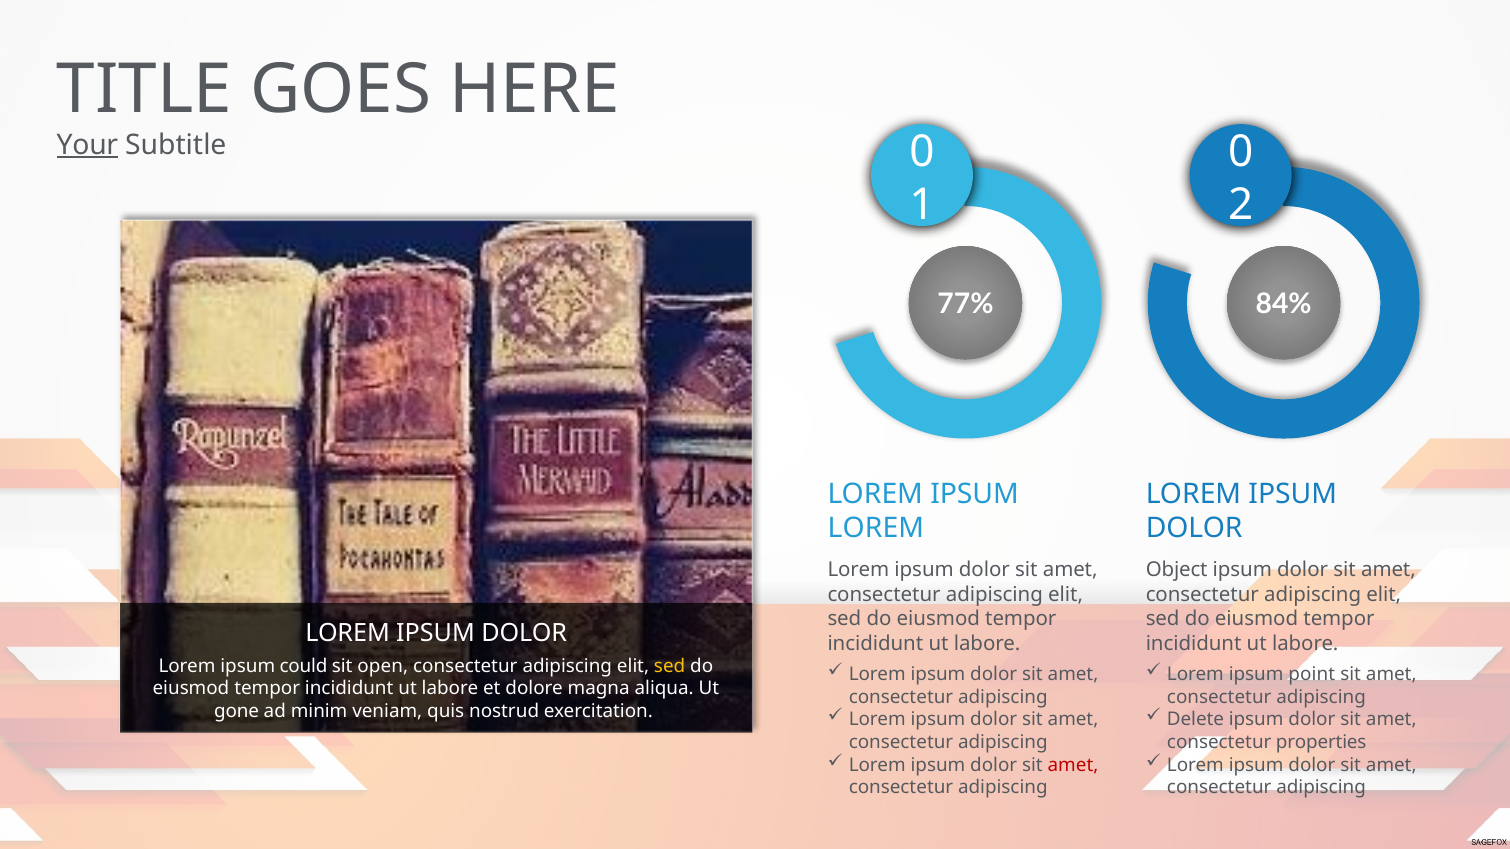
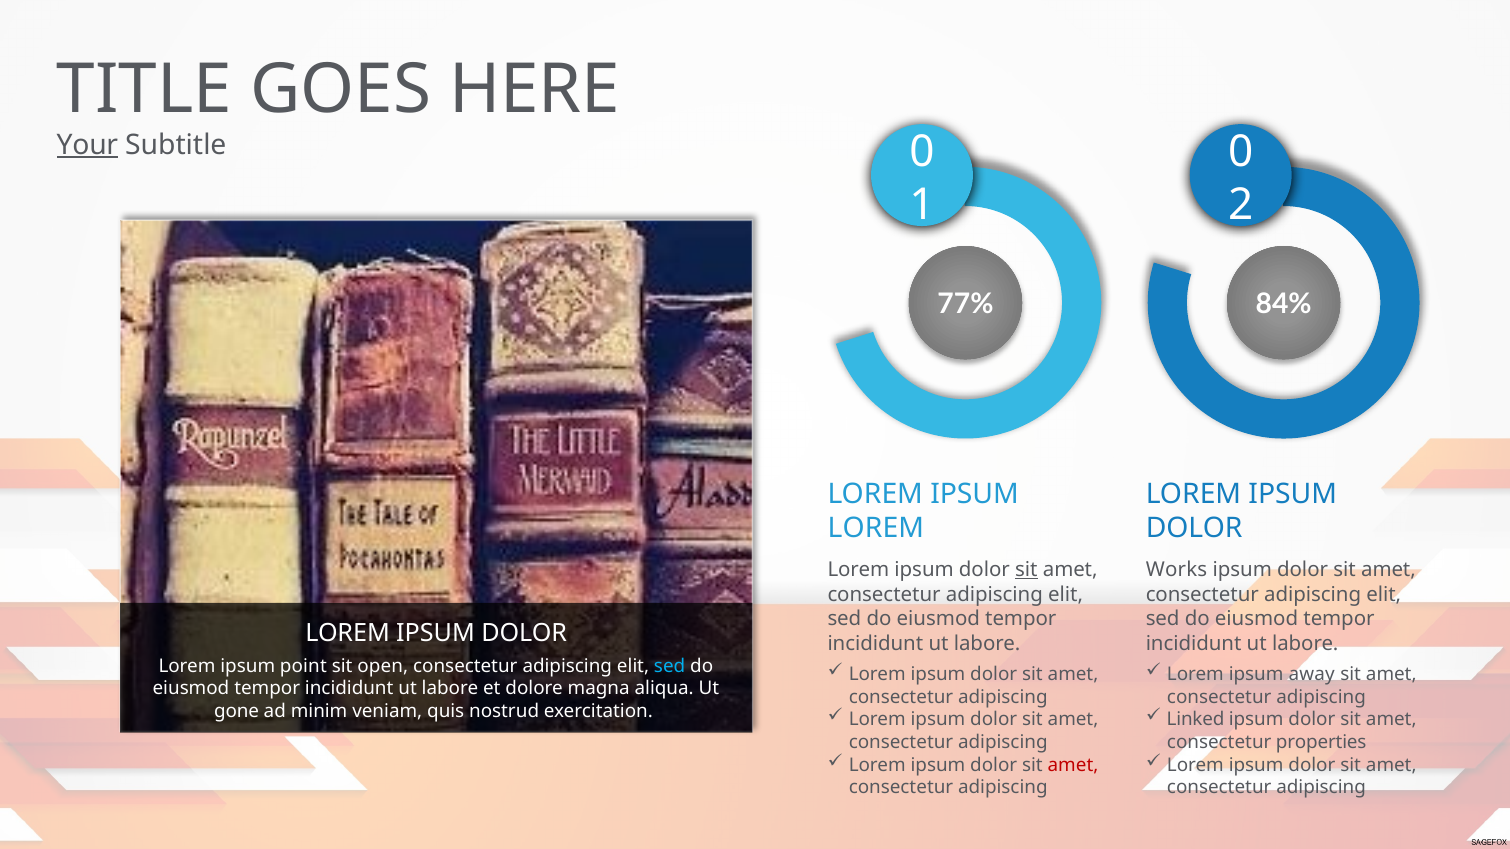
sit underline: none -> present (1026, 570)
Object: Object -> Works (1177, 570)
could: could -> point (303, 666)
sed colour: yellow -> light blue (670, 666)
point: point -> away (1312, 675)
Delete: Delete -> Linked (1196, 720)
